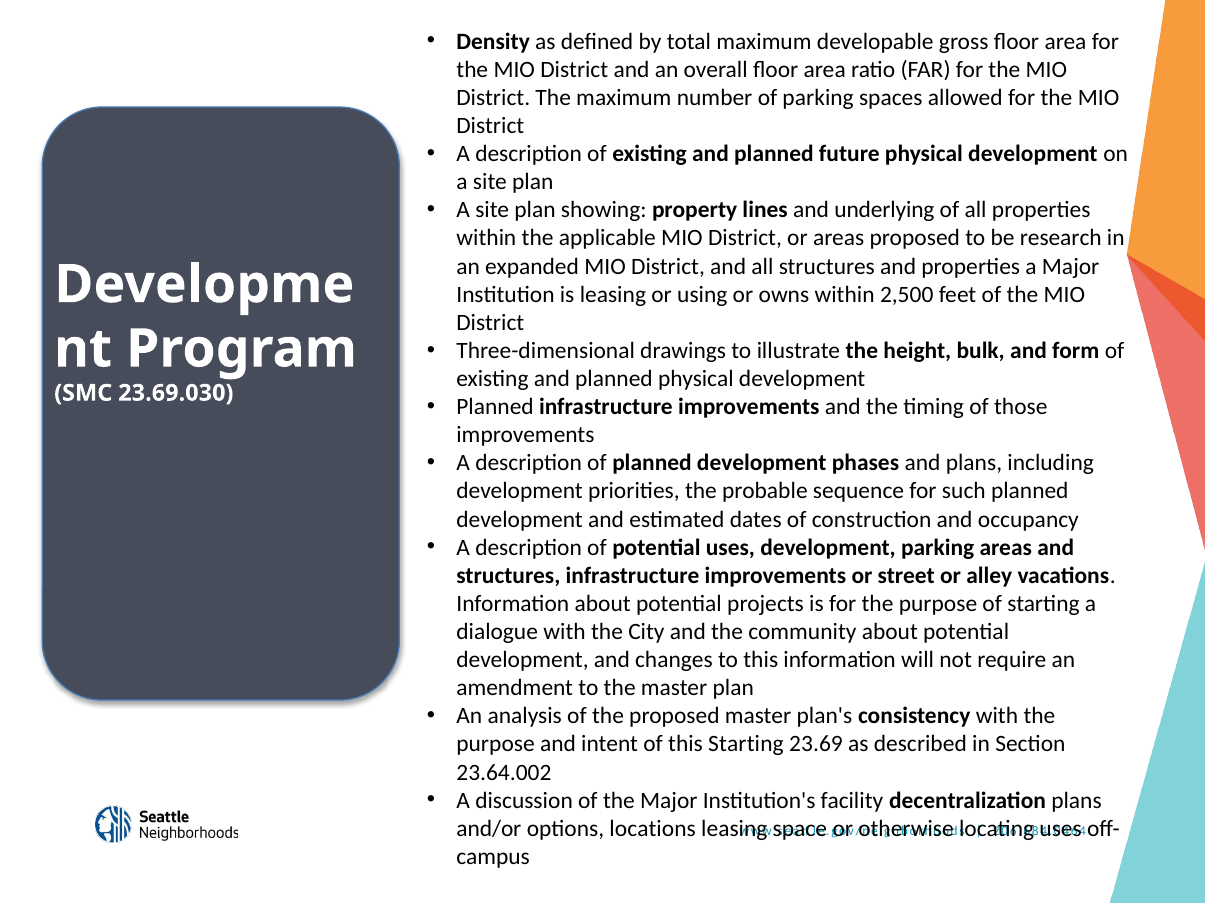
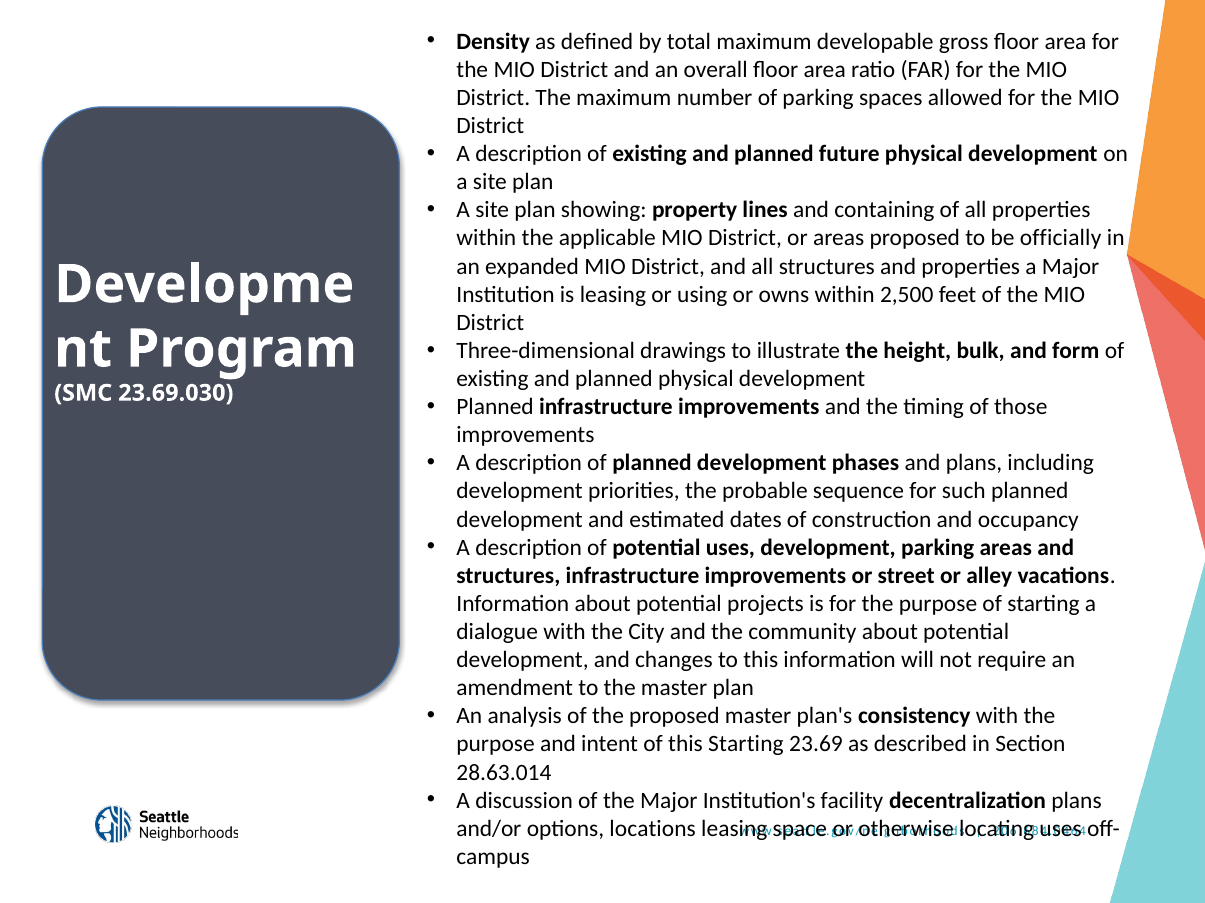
underlying: underlying -> containing (884, 210)
research: research -> officially (1061, 238)
23.64.002: 23.64.002 -> 28.63.014 (504, 773)
